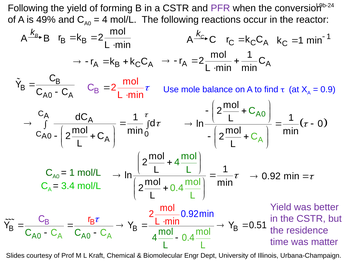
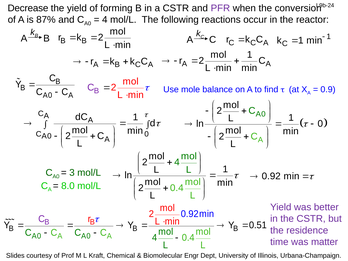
Following: Following -> Decrease (28, 8)
49%: 49% -> 87% (46, 20)
1: 1 -> 3 (72, 173)
3.4: 3.4 -> 8.0 (68, 186)
